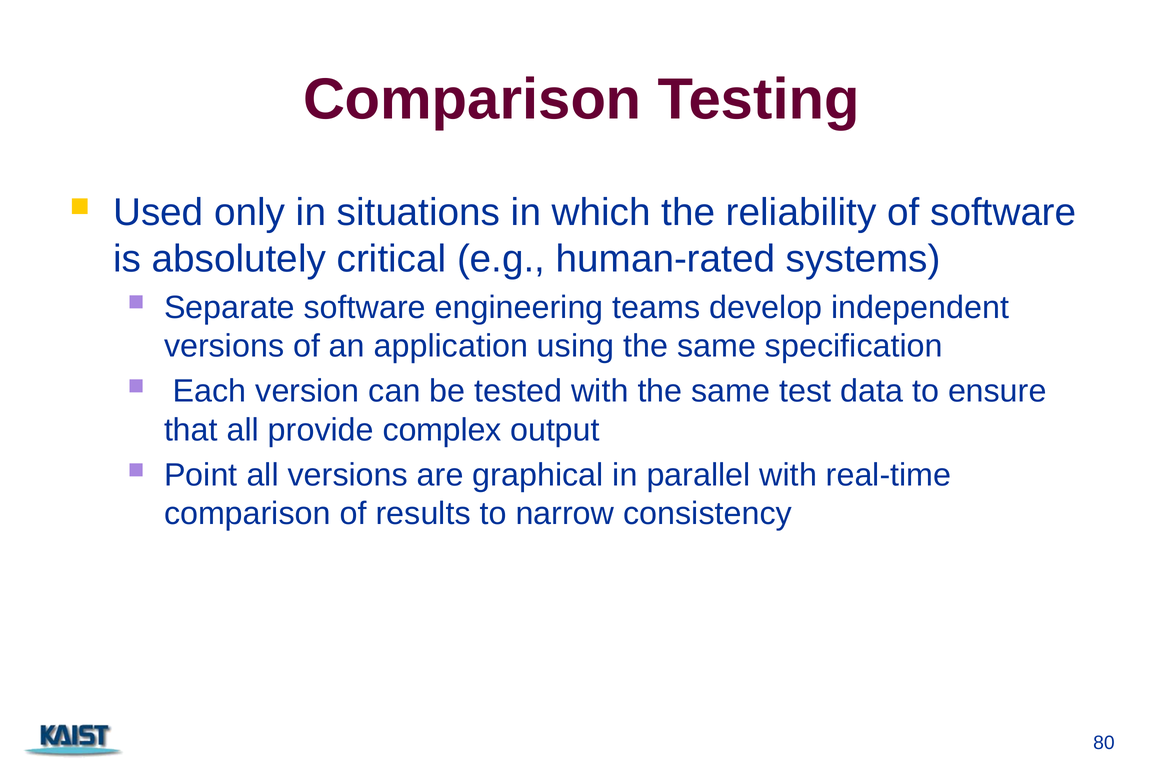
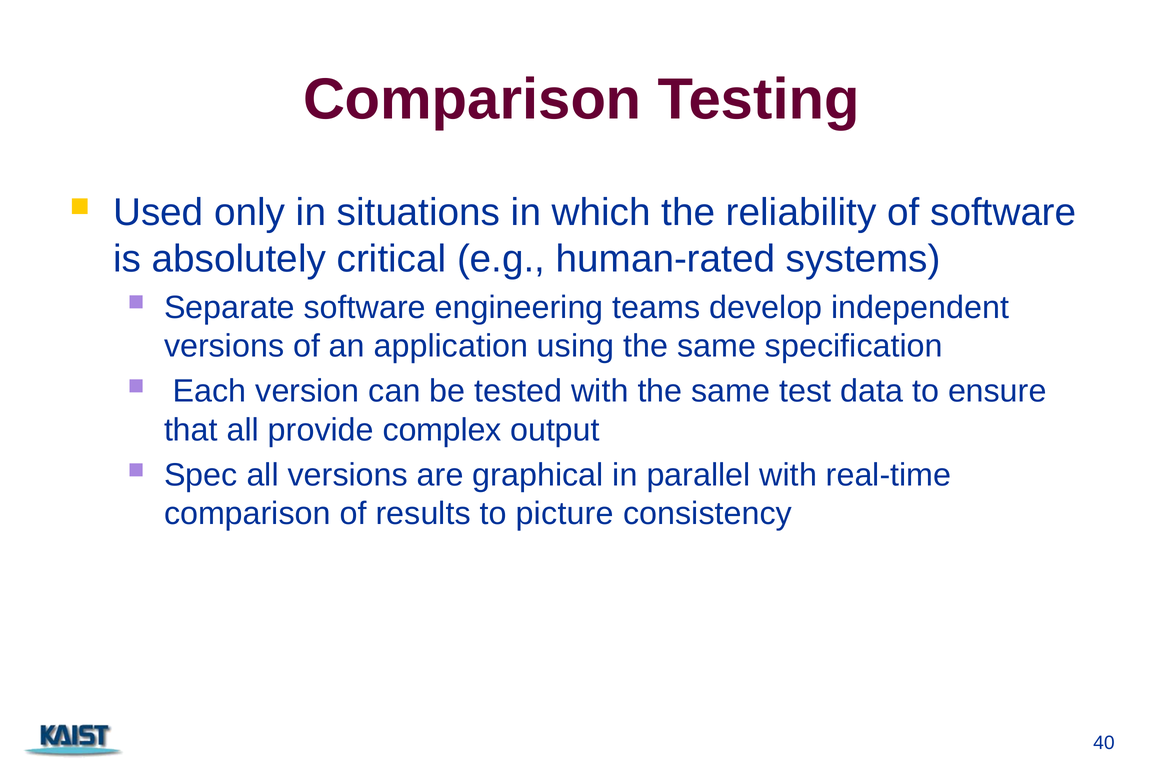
Point: Point -> Spec (201, 475)
narrow: narrow -> picture (565, 514)
80: 80 -> 40 (1104, 743)
